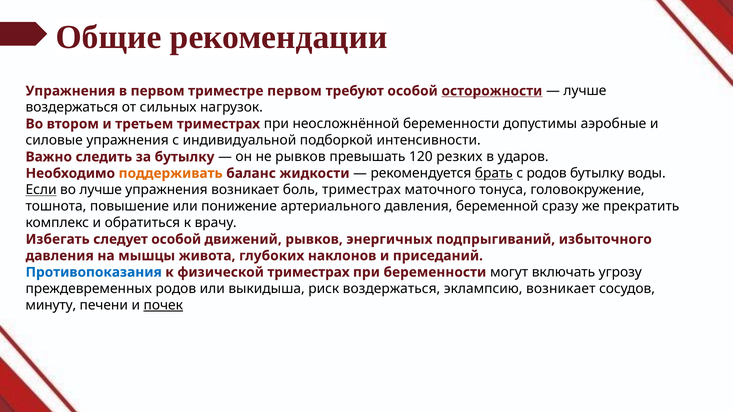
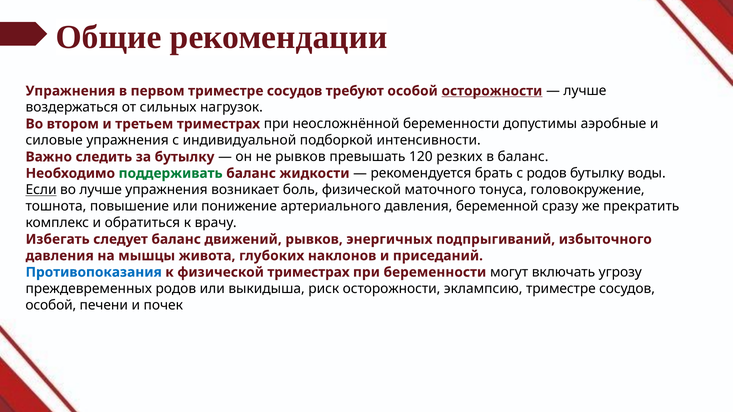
первом триместре первом: первом -> сосудов (295, 91)
в ударов: ударов -> баланс (523, 157)
поддерживать colour: orange -> green (171, 173)
брать underline: present -> none (494, 173)
боль триместрах: триместрах -> физической (362, 190)
следует особой: особой -> баланс (176, 239)
риск воздержаться: воздержаться -> осторожности (392, 289)
эклампсию возникает: возникает -> триместре (561, 289)
минуту: минуту -> особой (51, 305)
почек underline: present -> none (163, 305)
